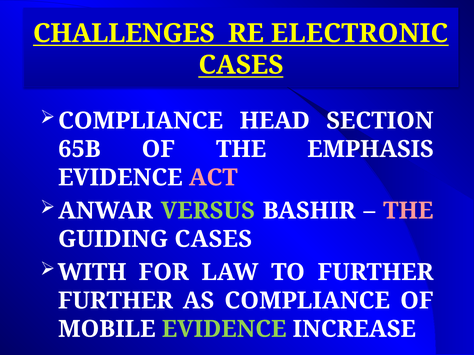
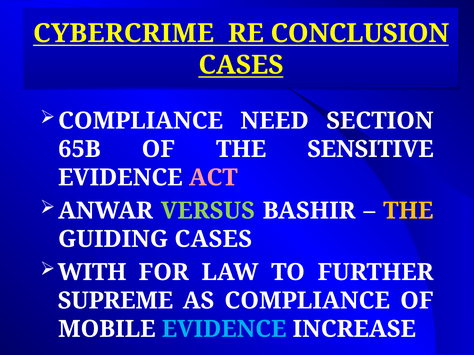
CHALLENGES: CHALLENGES -> CYBERCRIME (124, 33)
ELECTRONIC: ELECTRONIC -> CONCLUSION (360, 33)
HEAD: HEAD -> NEED (275, 121)
EMPHASIS: EMPHASIS -> SENSITIVE (370, 149)
THE colour: pink -> yellow (408, 211)
FURTHER: FURTHER -> SUPREME (115, 301)
EVIDENCE colour: light green -> light blue (224, 330)
